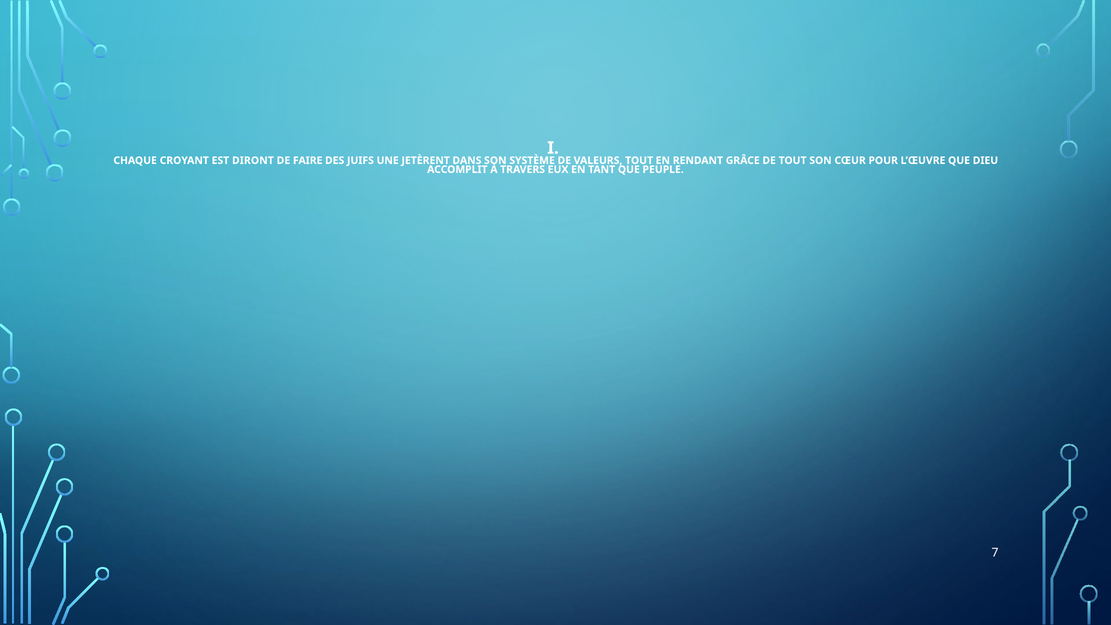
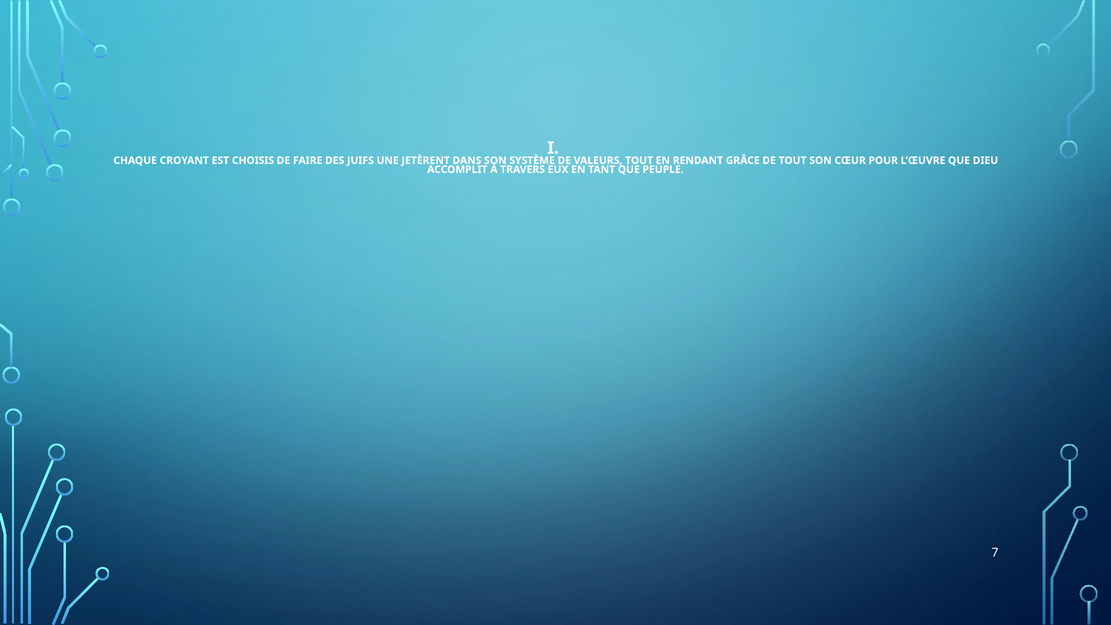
DIRONT: DIRONT -> CHOISIS (253, 160)
